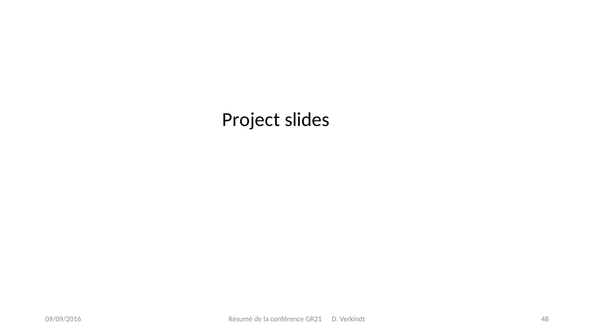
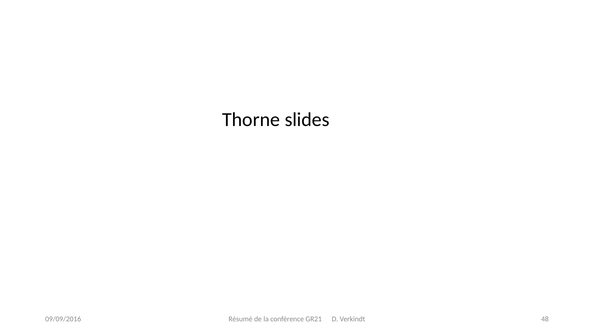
Project: Project -> Thorne (251, 120)
